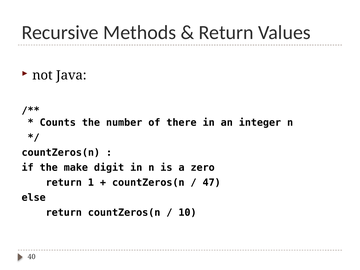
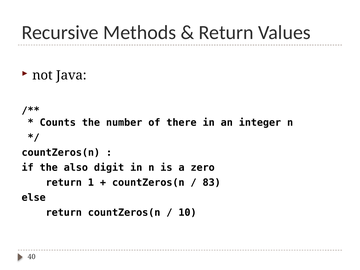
make: make -> also (76, 168)
47: 47 -> 83 (212, 183)
